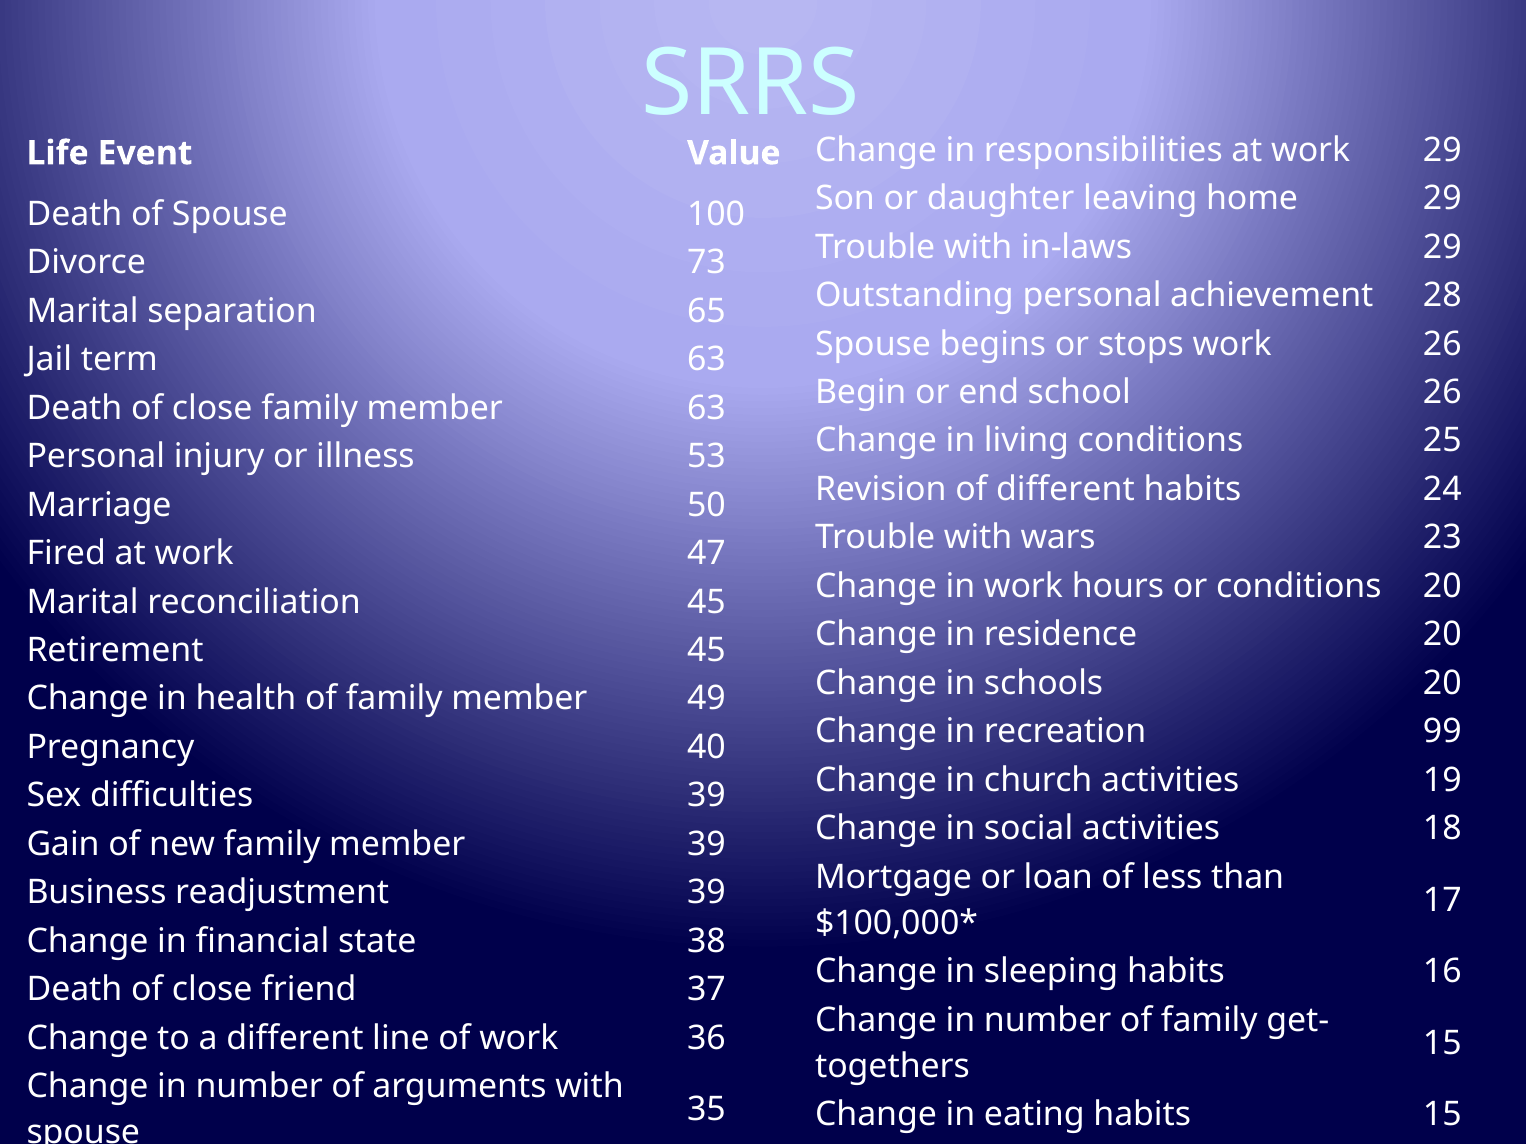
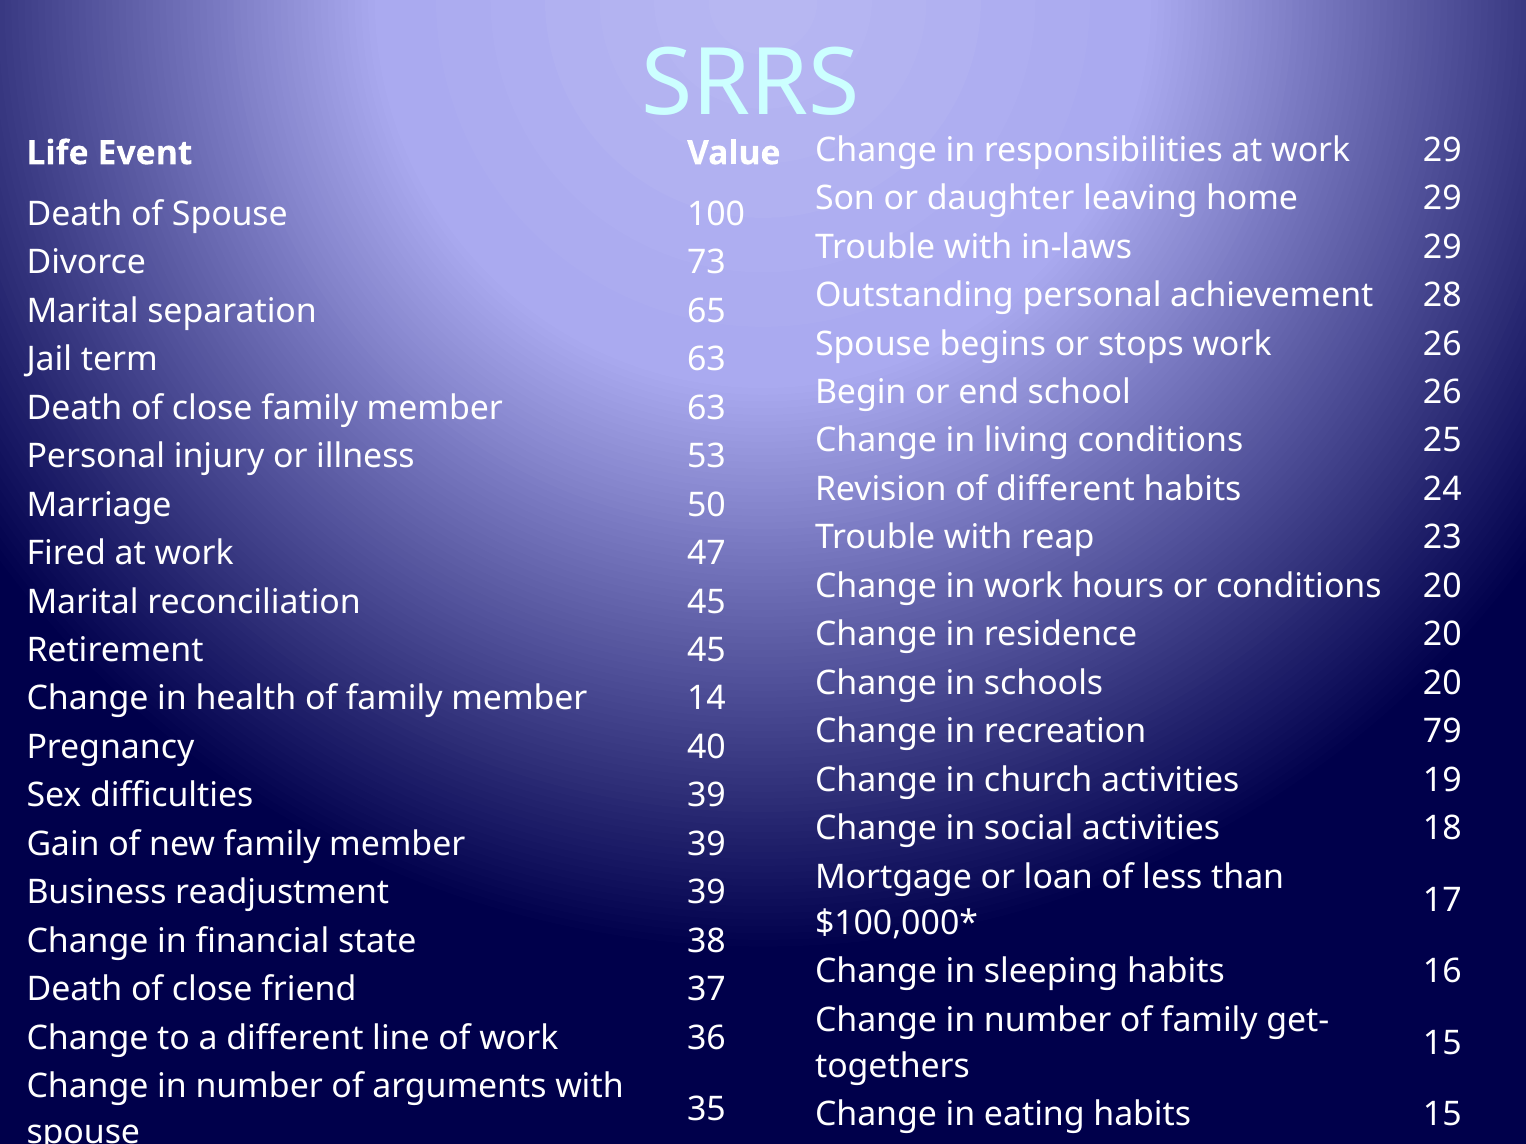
wars: wars -> reap (1058, 538)
49: 49 -> 14 (706, 699)
99: 99 -> 79 (1442, 732)
